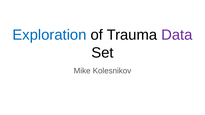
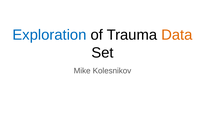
Data colour: purple -> orange (177, 35)
